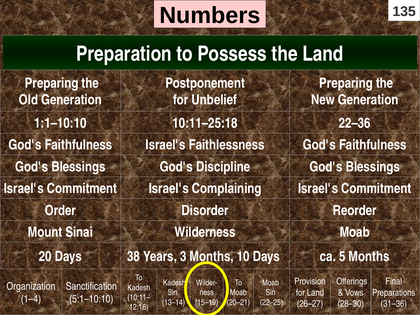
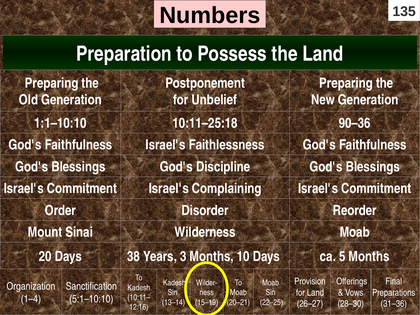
22–36: 22–36 -> 90–36 (355, 123)
